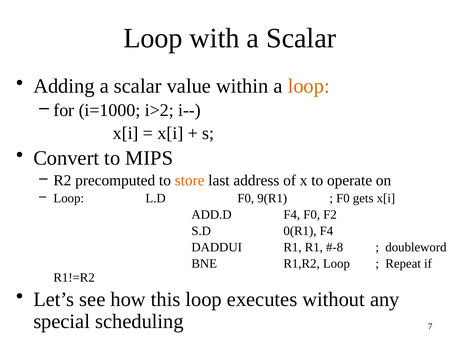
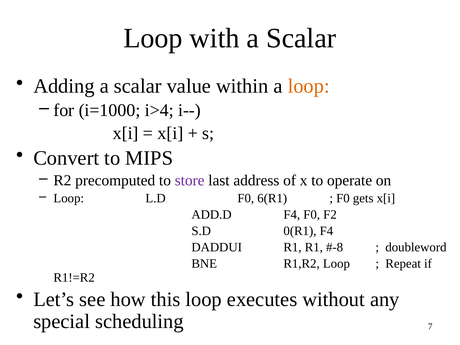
i>2: i>2 -> i>4 (159, 110)
store colour: orange -> purple (190, 180)
9(R1: 9(R1 -> 6(R1 (272, 198)
